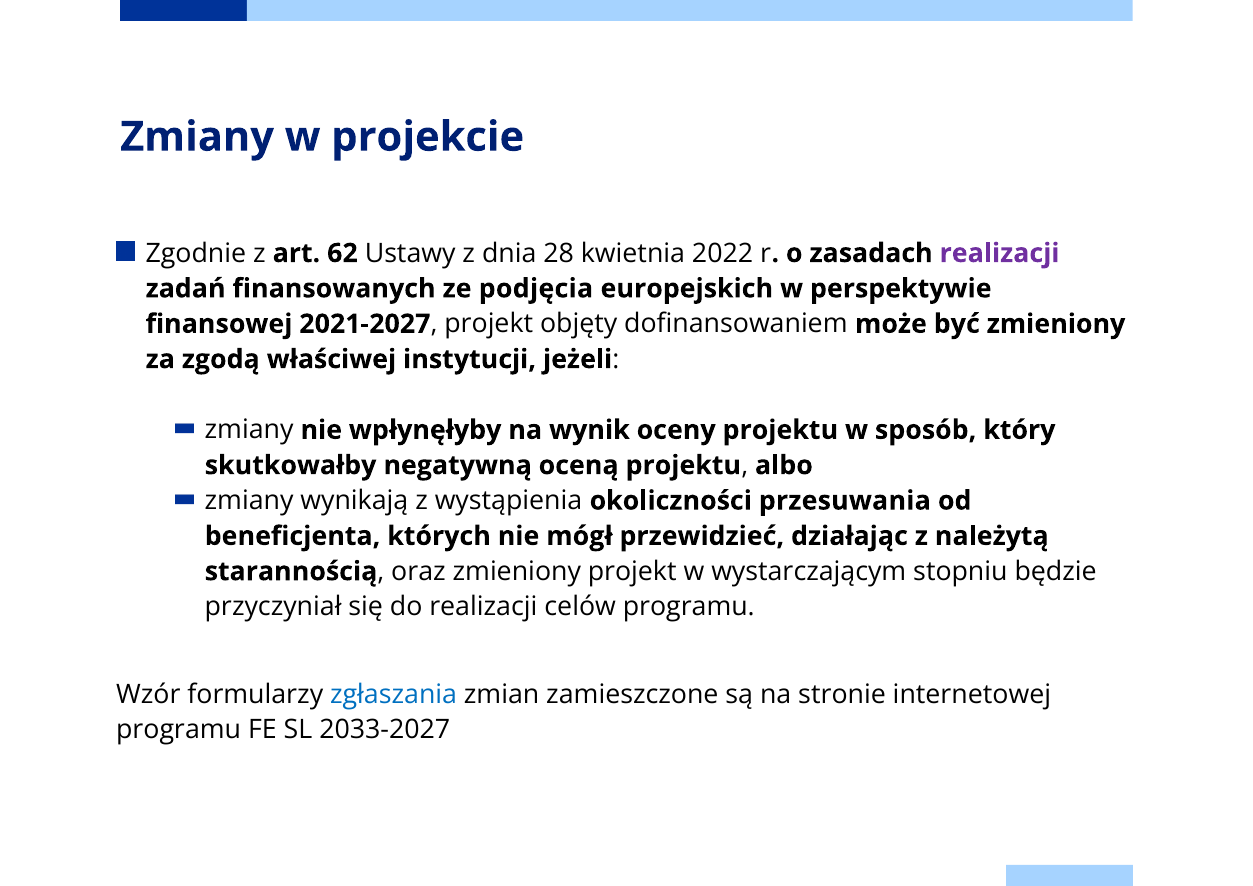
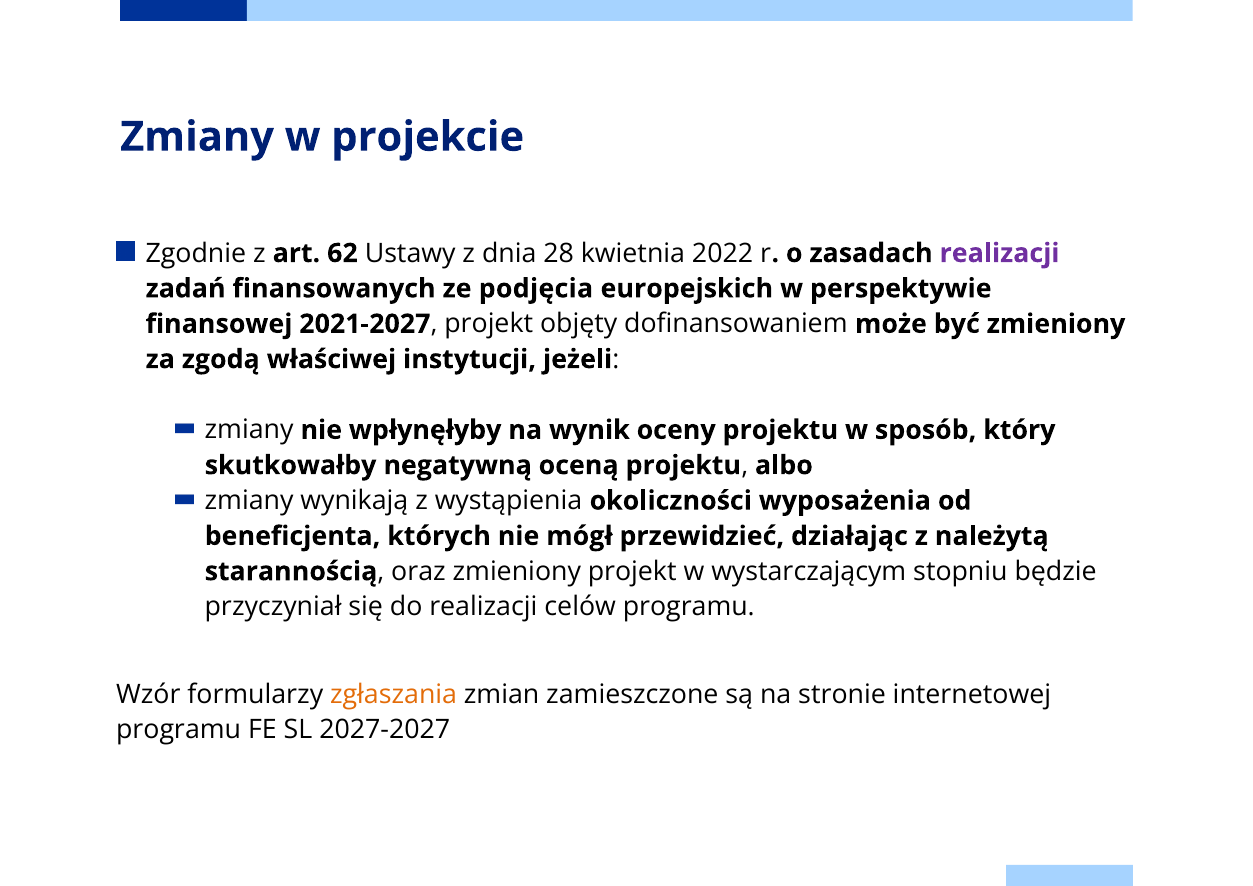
przesuwania: przesuwania -> wyposażenia (845, 501)
zgłaszania colour: blue -> orange (394, 694)
2033-2027: 2033-2027 -> 2027-2027 (385, 730)
